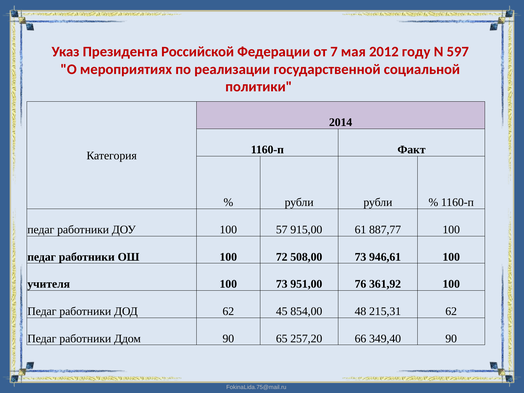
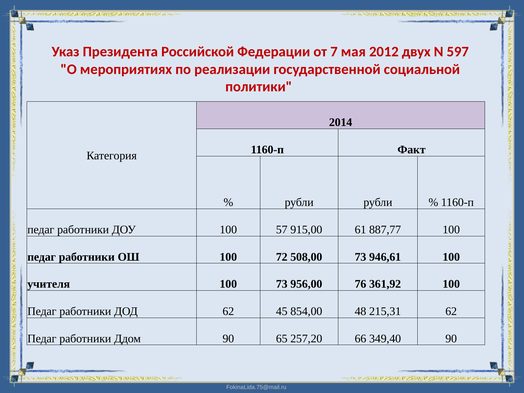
году: году -> двух (416, 52)
951,00: 951,00 -> 956,00 (306, 284)
